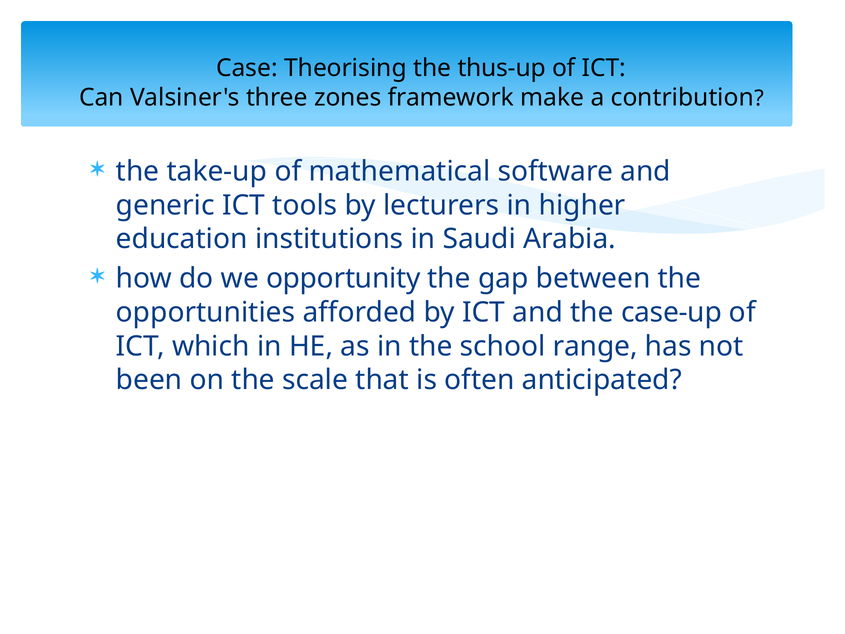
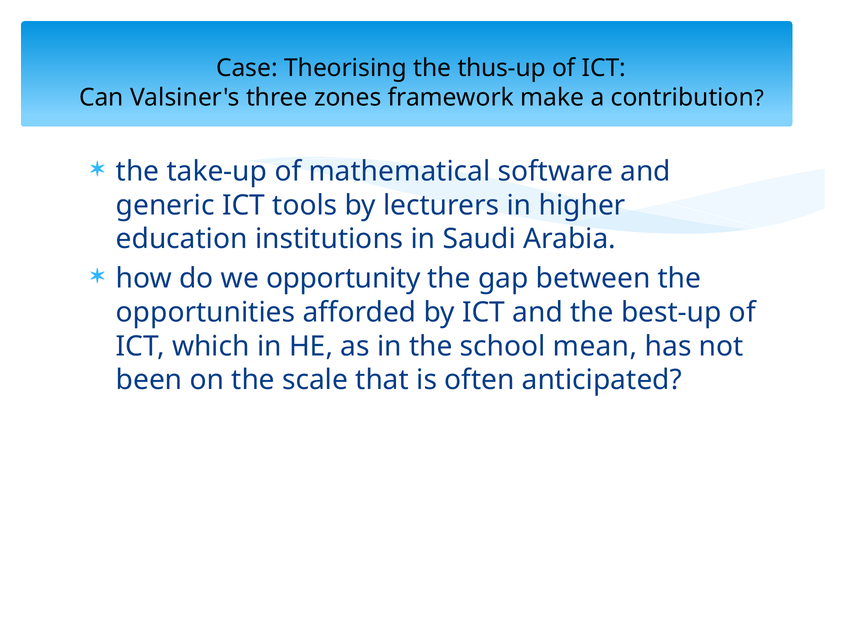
case-up: case-up -> best-up (671, 312)
range: range -> mean (595, 346)
